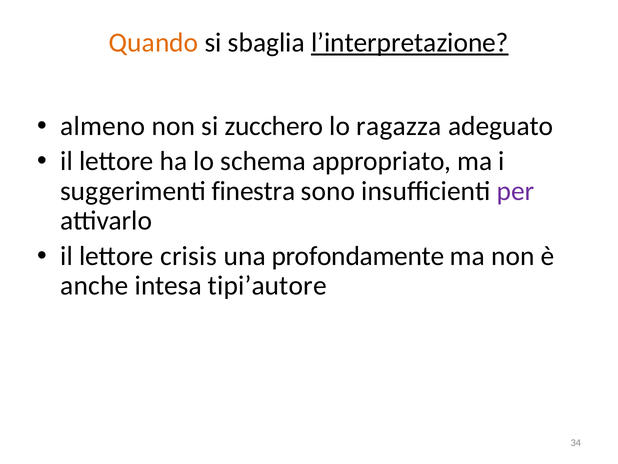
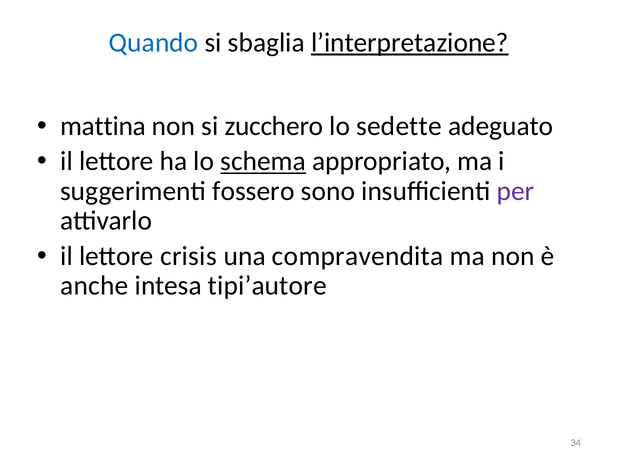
Quando colour: orange -> blue (154, 43)
almeno: almeno -> mattina (103, 126)
ragazza: ragazza -> sedette (399, 126)
schema underline: none -> present (263, 161)
finestra: finestra -> fossero (253, 191)
profondamente: profondamente -> compravendita (358, 256)
